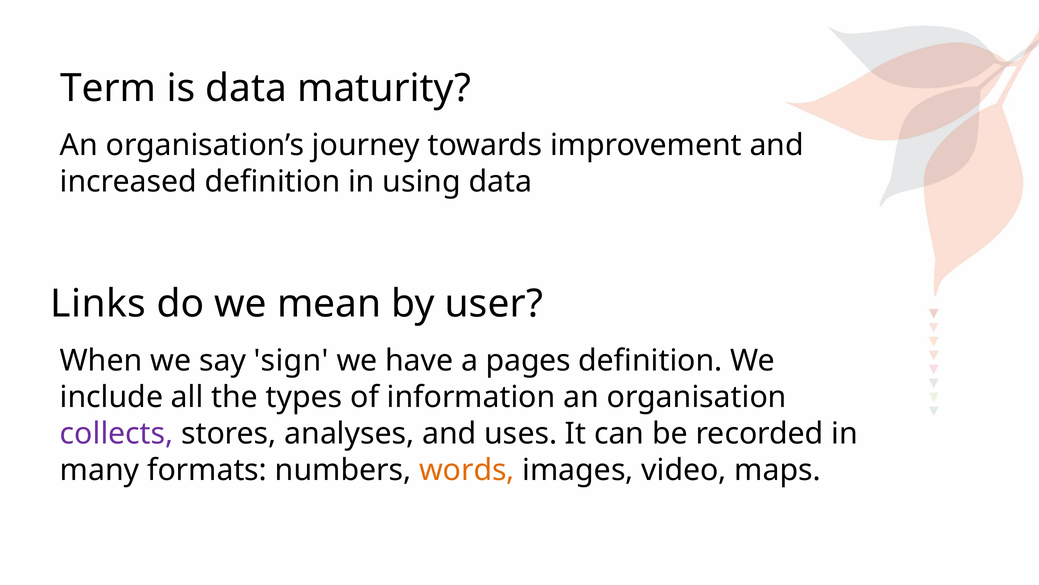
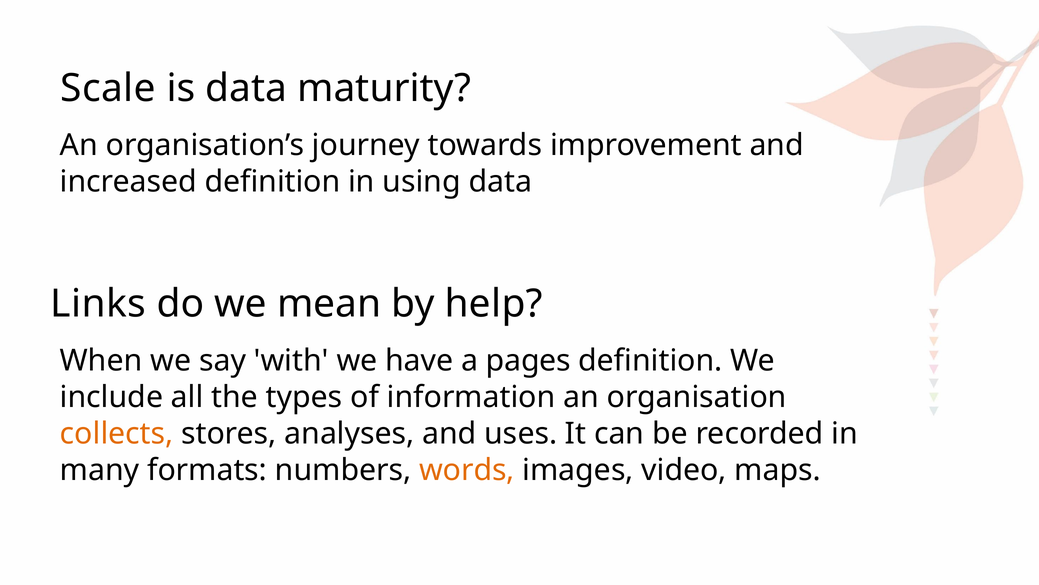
Term: Term -> Scale (108, 88)
user: user -> help (494, 304)
sign: sign -> with (291, 361)
collects colour: purple -> orange (117, 433)
